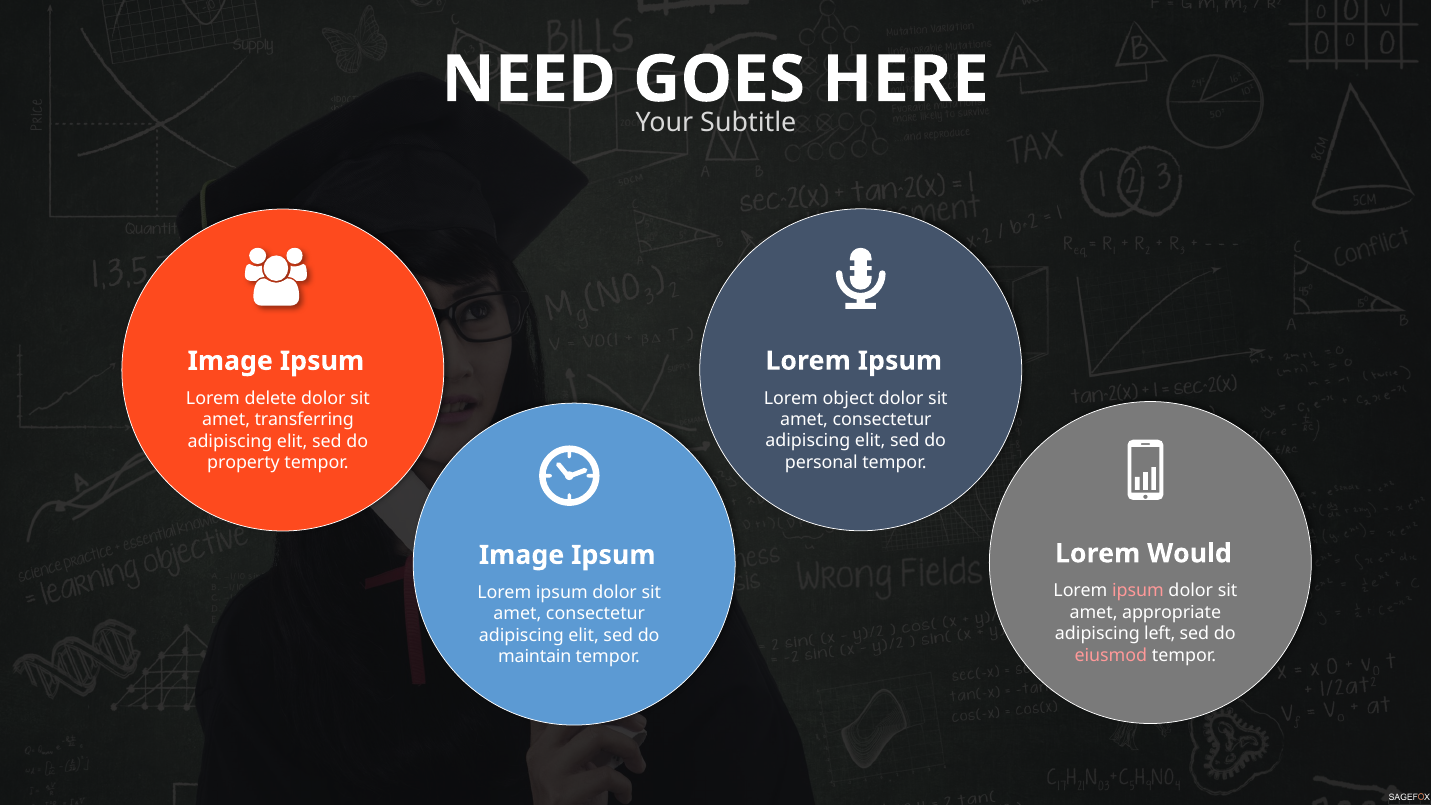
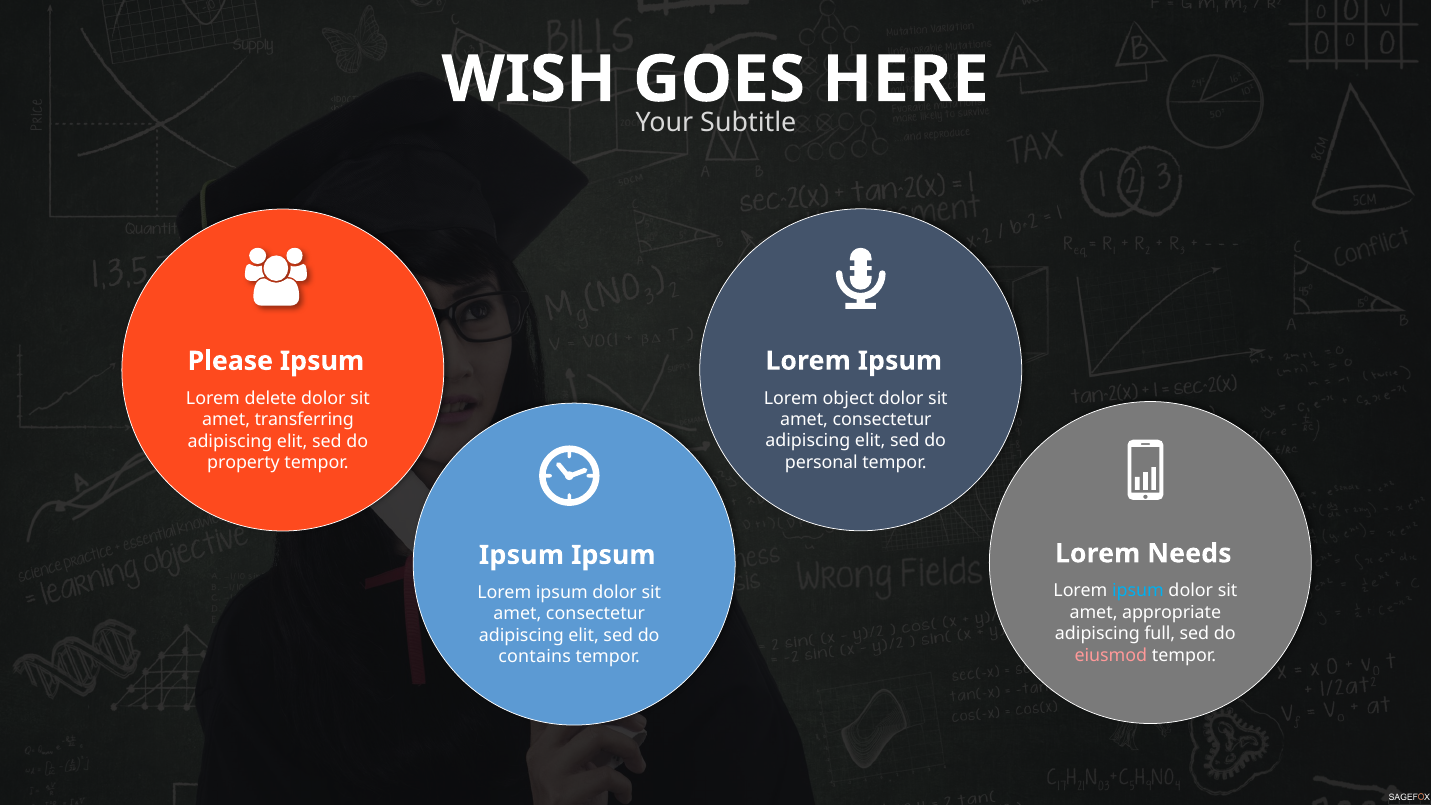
NEED: NEED -> WISH (529, 79)
Image: Image -> Please (230, 361)
Would: Would -> Needs (1189, 553)
Image: Image -> Ipsum (521, 555)
ipsum colour: pink -> light blue (1138, 591)
left: left -> full (1160, 634)
maintain: maintain -> contains (535, 657)
